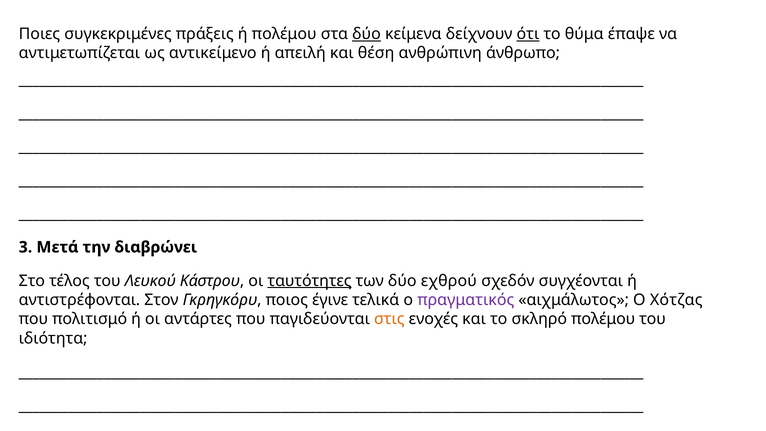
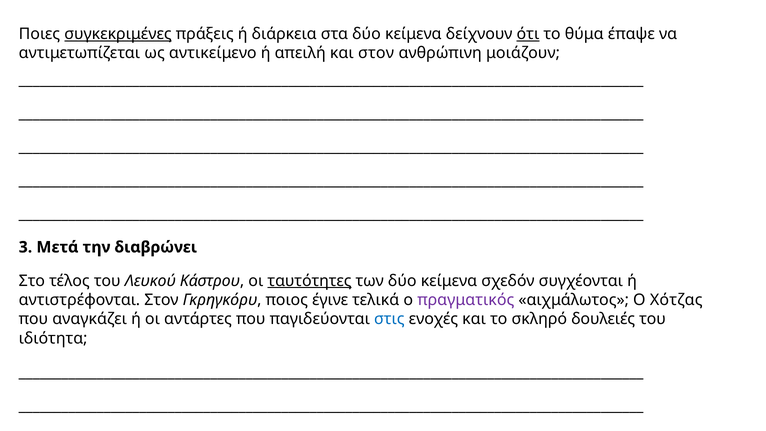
συγκεκριμένες underline: none -> present (118, 34)
ή πολέμου: πολέμου -> διάρκεια (284, 34)
δύο underline: present -> none (367, 34)
και θέση: θέση -> στον (376, 53)
άνθρωπο: άνθρωπο -> μοιάζουν (523, 53)
των δύο εχθρού: εχθρού -> κείμενα (449, 281)
πολιτισμό: πολιτισμό -> αναγκάζει (90, 319)
στις colour: orange -> blue (389, 319)
σκληρό πολέμου: πολέμου -> δουλειές (603, 319)
